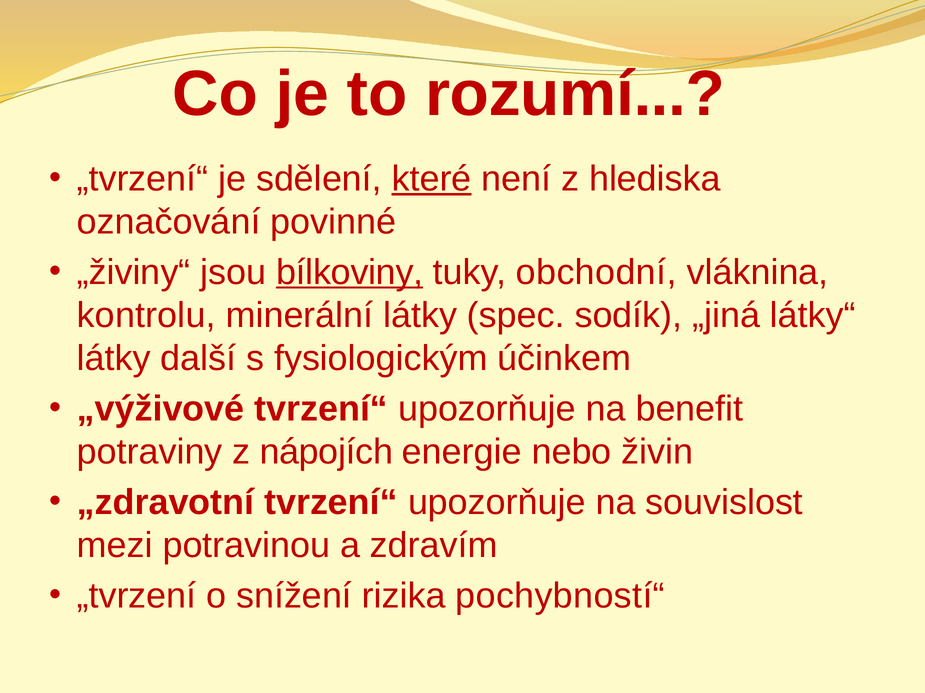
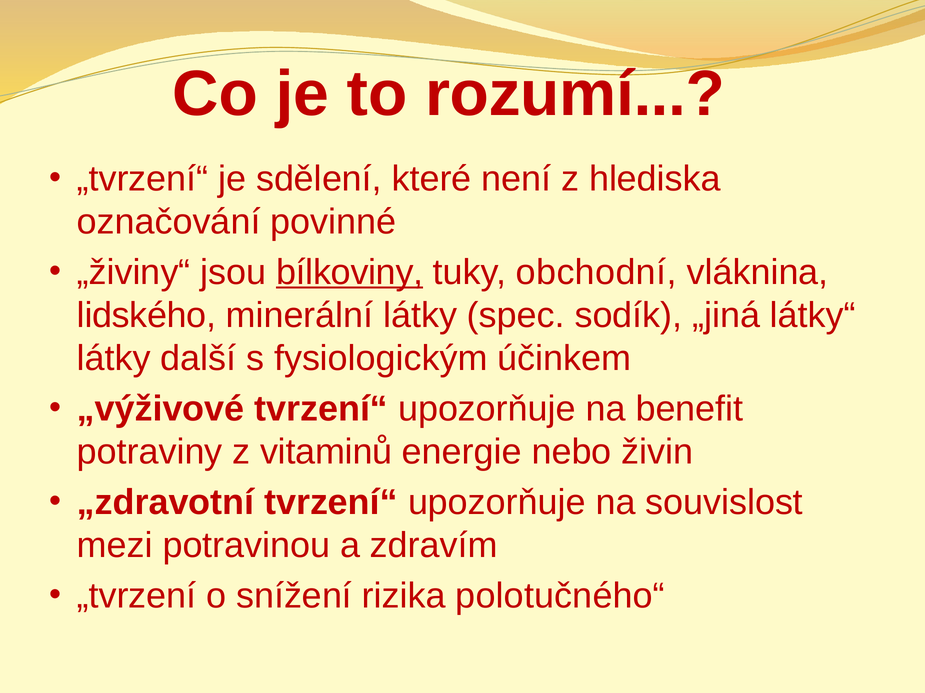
které underline: present -> none (432, 179)
kontrolu: kontrolu -> lidského (146, 316)
nápojích: nápojích -> vitaminů (326, 452)
pochybností“: pochybností“ -> polotučného“ (560, 596)
